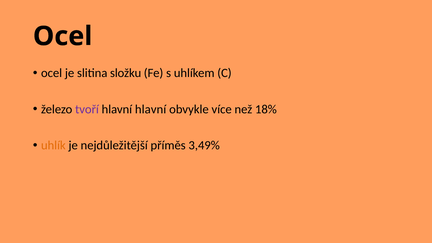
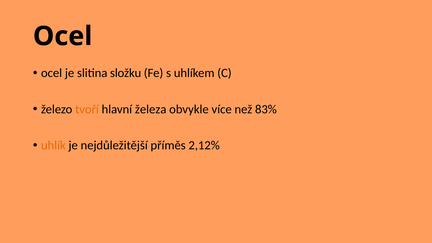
tvoří colour: purple -> orange (87, 109)
hlavní hlavní: hlavní -> železa (151, 109)
18%: 18% -> 83% (266, 109)
3,49%: 3,49% -> 2,12% (204, 145)
